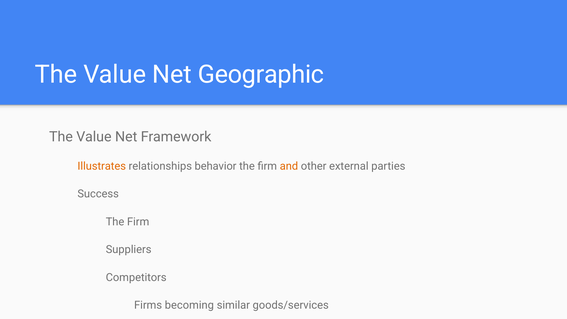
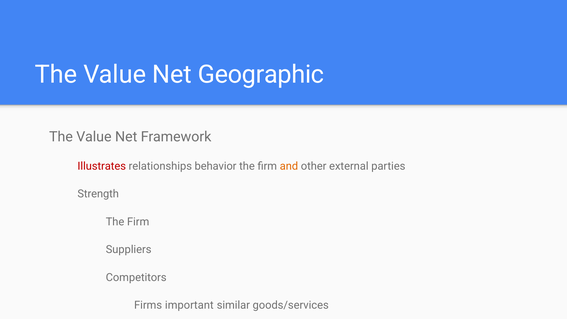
Illustrates colour: orange -> red (102, 166)
Success: Success -> Strength (98, 194)
becoming: becoming -> important (189, 305)
